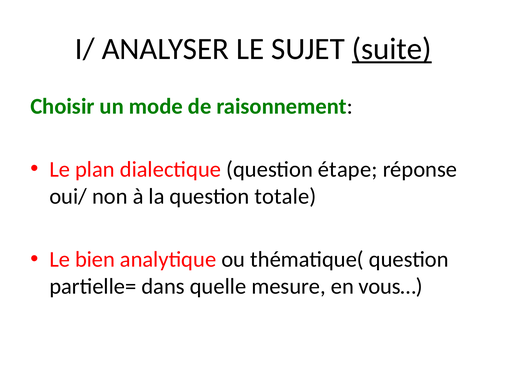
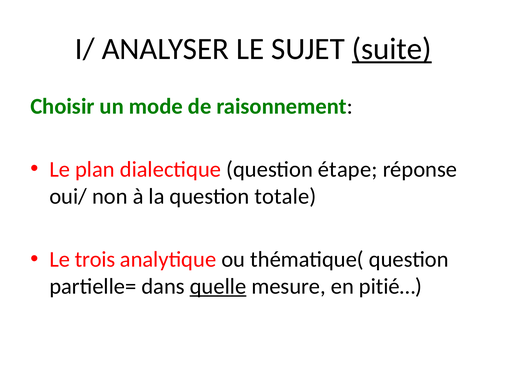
bien: bien -> trois (95, 260)
quelle underline: none -> present (218, 287)
vous…: vous… -> pitié… (391, 287)
